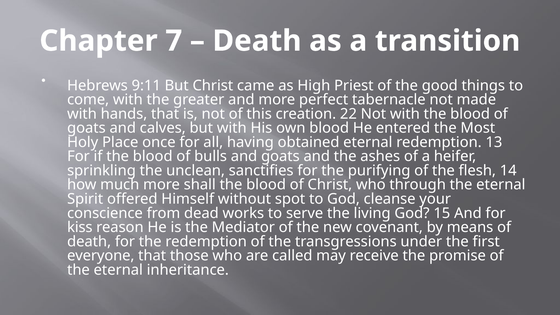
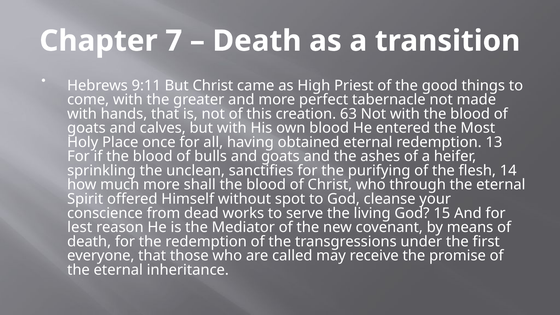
22: 22 -> 63 (348, 114)
kiss: kiss -> lest (80, 227)
